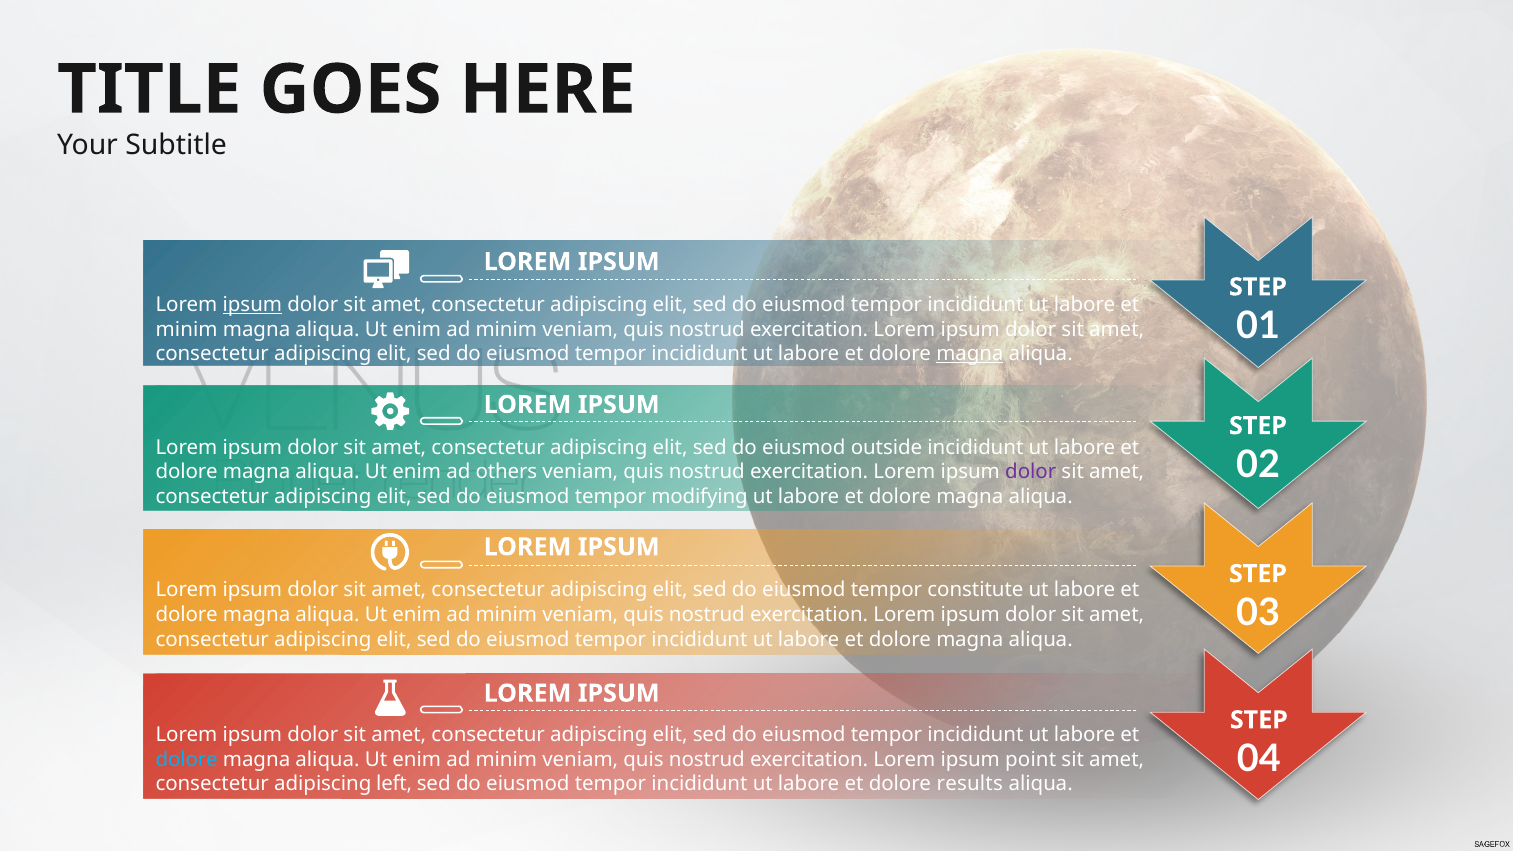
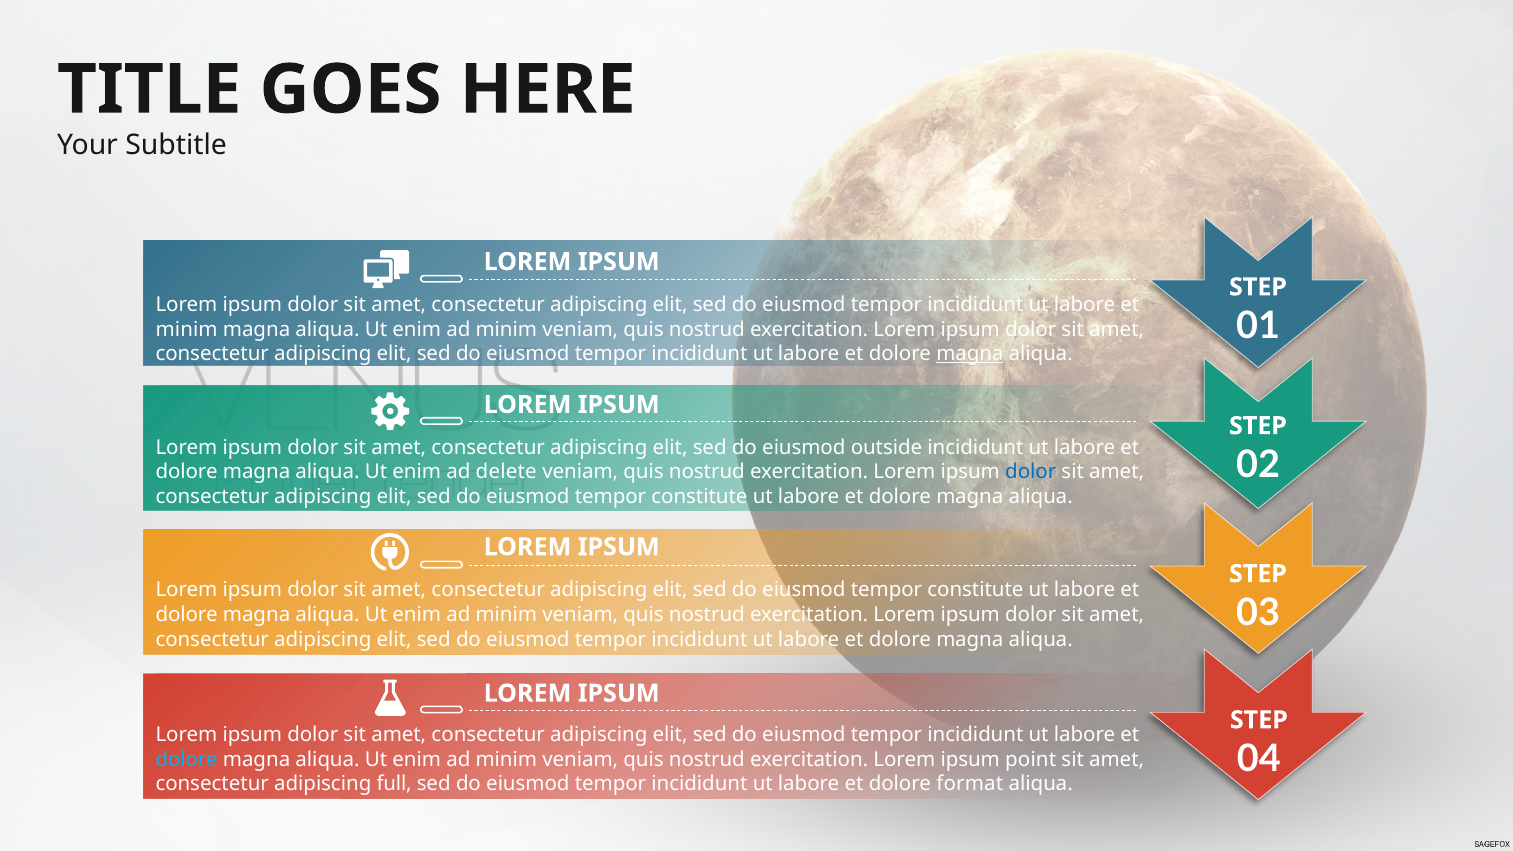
ipsum underline: present -> none (252, 305)
others: others -> delete (506, 472)
dolor colour: purple -> blue (1031, 472)
modifying: modifying -> constitute (699, 497)
left: left -> full (394, 784)
results: results -> format (970, 784)
